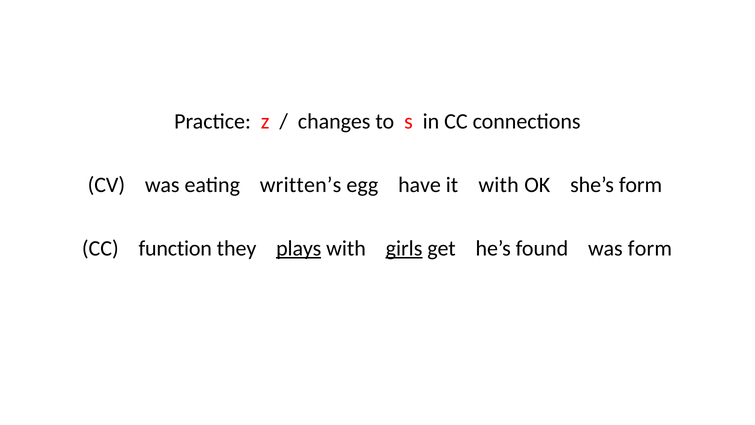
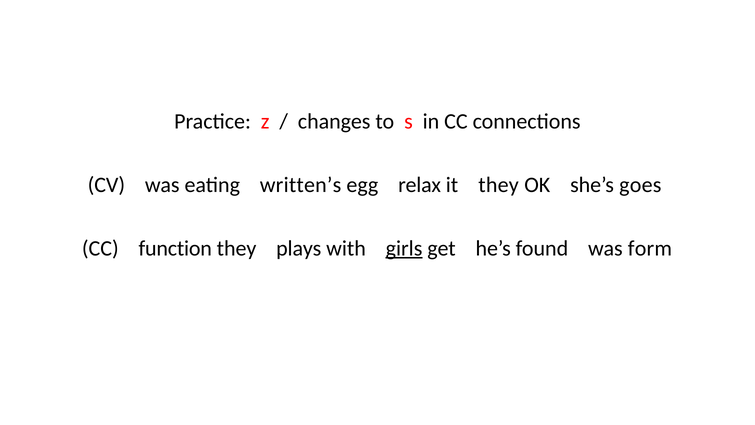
have: have -> relax (420, 185)
it with: with -> they (499, 185)
she’s form: form -> goes (640, 185)
plays underline: present -> none (299, 248)
